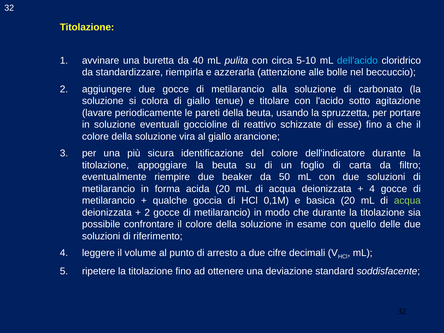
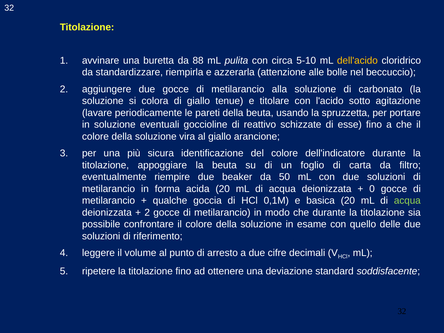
40: 40 -> 88 (198, 61)
dell'acido colour: light blue -> yellow (357, 61)
4: 4 -> 0 (372, 189)
